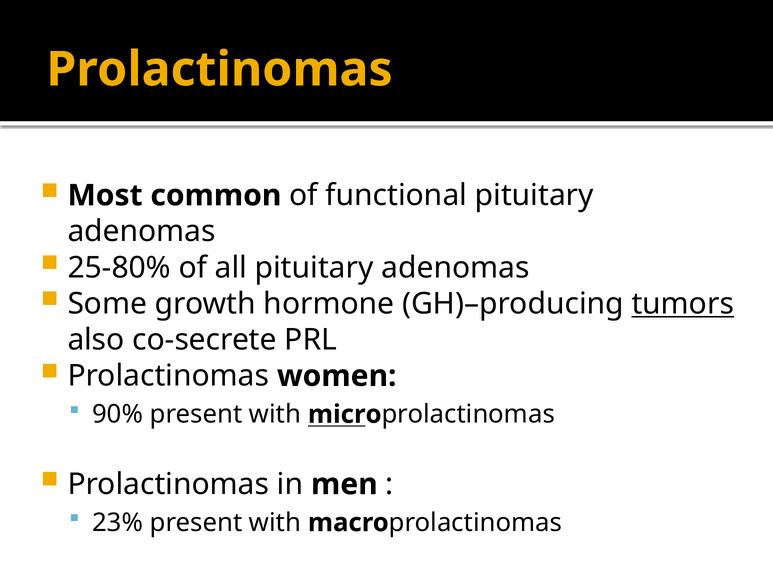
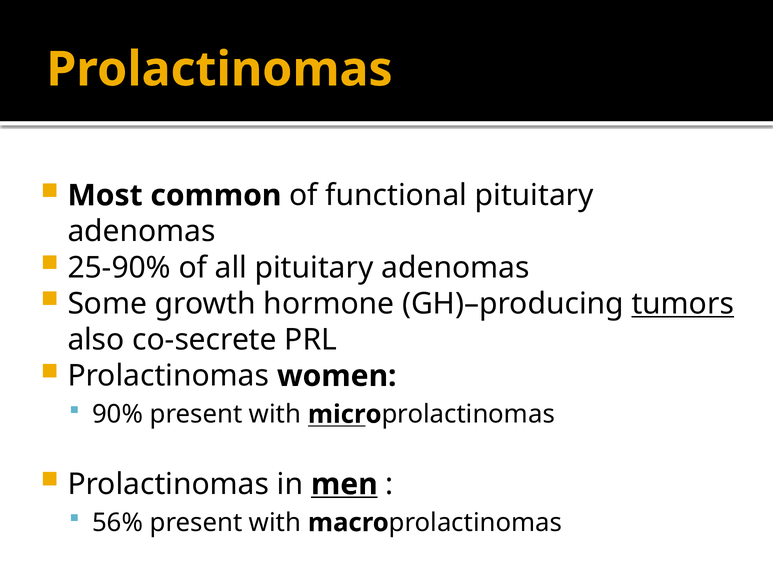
25-80%: 25-80% -> 25-90% (119, 268)
men underline: none -> present (344, 484)
23%: 23% -> 56% (118, 522)
